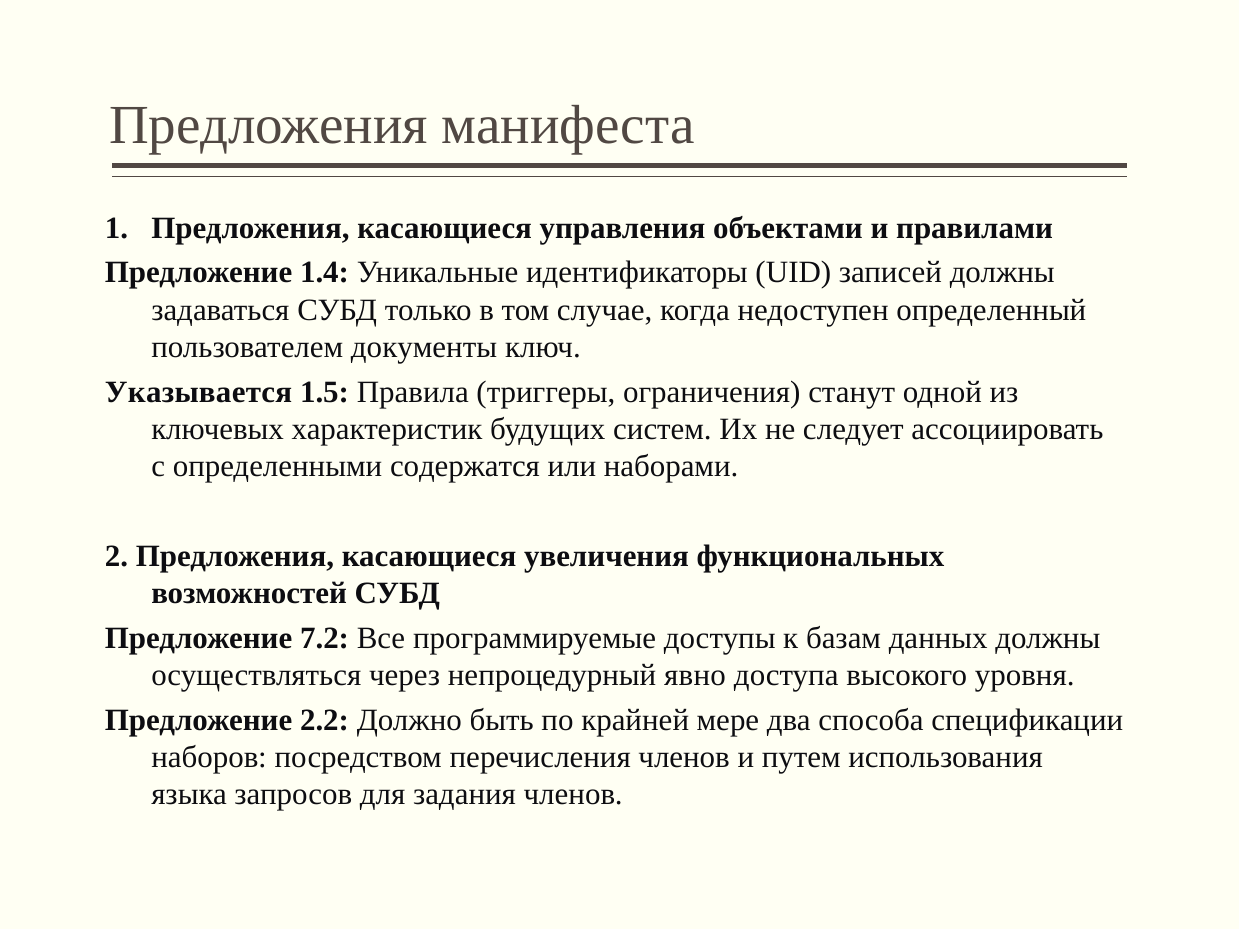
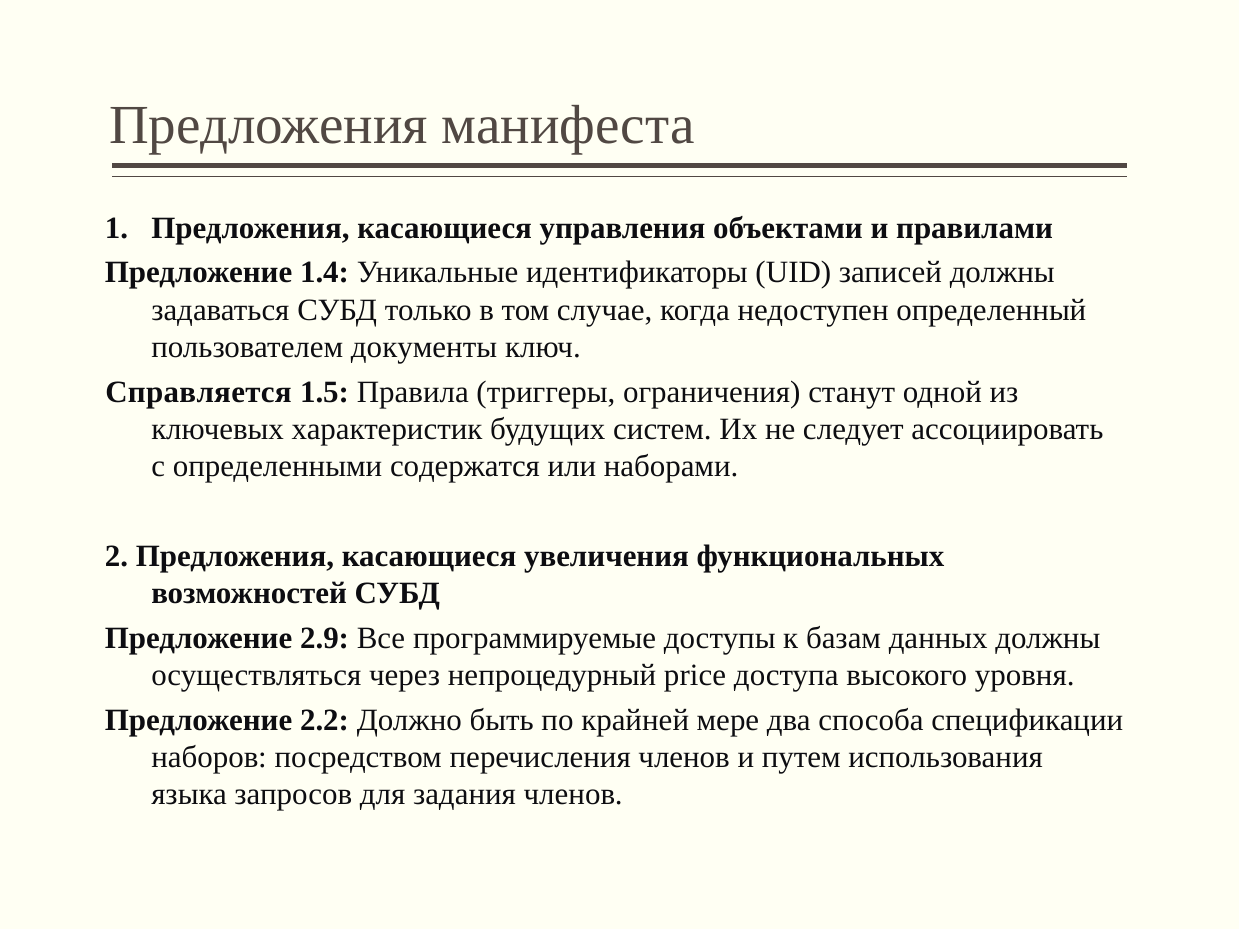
Указывается: Указывается -> Справляется (198, 392)
7.2: 7.2 -> 2.9 (325, 638)
явно: явно -> price (695, 676)
